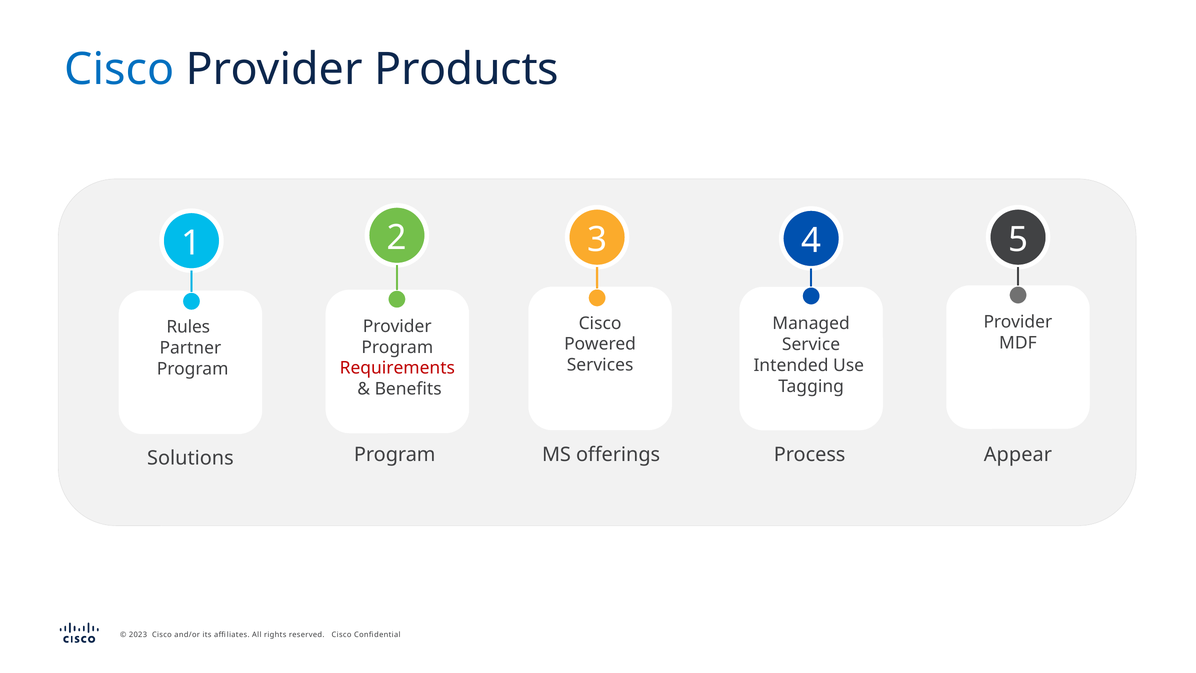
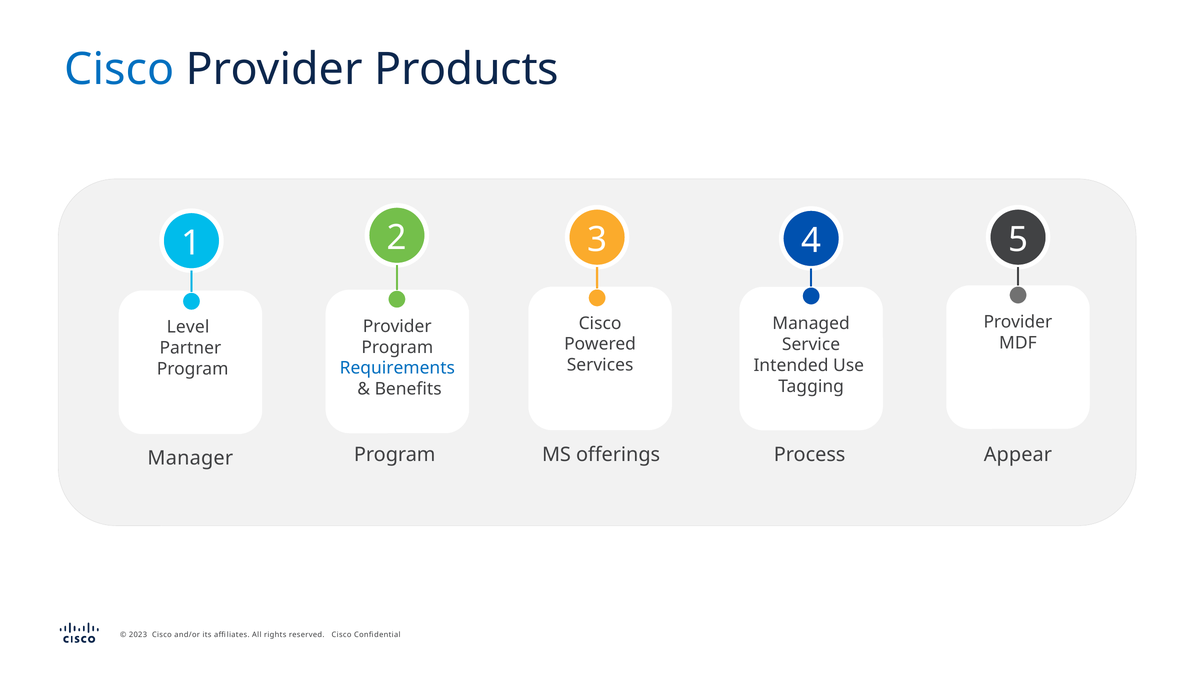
Rules: Rules -> Level (188, 327)
Requirements colour: red -> blue (397, 368)
Solutions: Solutions -> Manager (190, 458)
